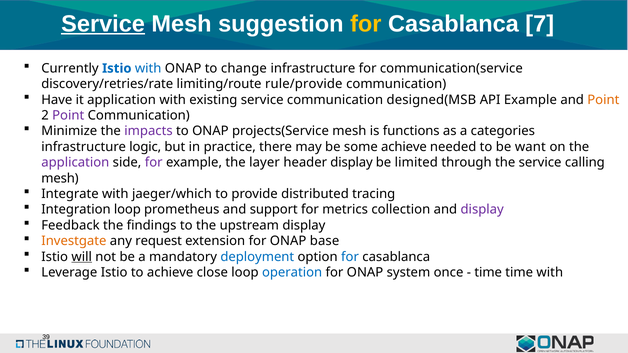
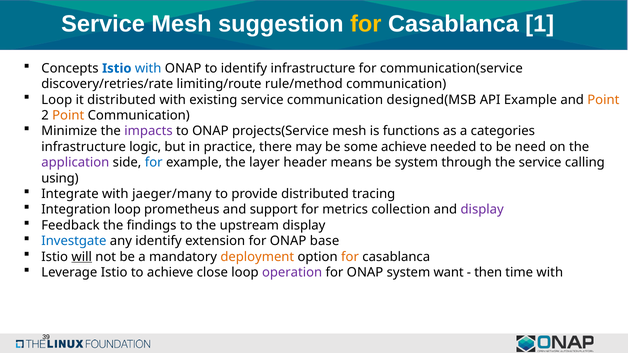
Service underline: present -> none (103, 24)
7: 7 -> 1 (540, 24)
Currently: Currently -> Concepts (70, 68)
to change: change -> identify (244, 68)
rule/provide: rule/provide -> rule/method (304, 84)
Have: Have -> Loop (57, 100)
it application: application -> distributed (122, 100)
Point colour: purple -> orange (68, 116)
want: want -> need (530, 147)
for colour: purple -> blue (154, 163)
header display: display -> means (351, 163)
be limited: limited -> system (416, 163)
mesh: mesh -> using (60, 178)
jaeger/which: jaeger/which -> jaeger/many (172, 194)
Investgate colour: orange -> blue (74, 241)
any request: request -> identify (159, 241)
deployment colour: blue -> orange (257, 257)
for colour: blue -> orange (350, 257)
operation colour: blue -> purple (292, 273)
once: once -> want (449, 273)
time: time -> then (488, 273)
